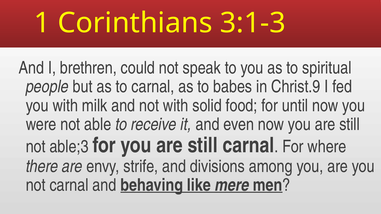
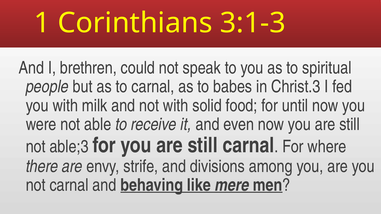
Christ.9: Christ.9 -> Christ.3 (296, 87)
